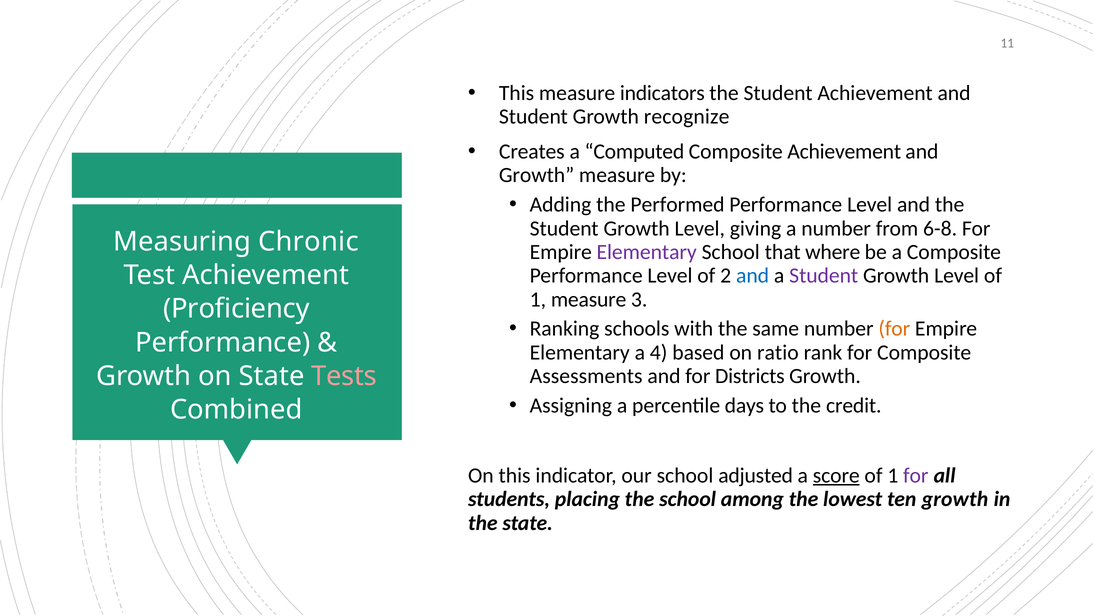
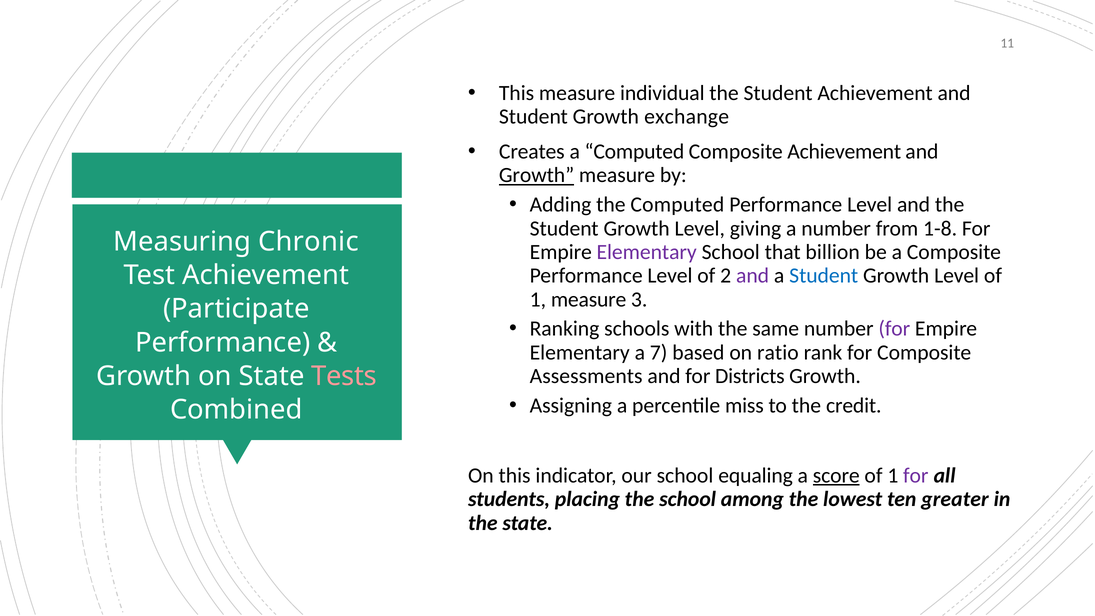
indicators: indicators -> individual (662, 93)
recognize: recognize -> exchange (687, 117)
Growth underline: none -> present (537, 175)
the Performed: Performed -> Computed (677, 205)
6-8: 6-8 -> 1-8 (940, 228)
where: where -> billion (833, 252)
and colour: blue -> purple (753, 276)
Student colour: purple -> blue (824, 276)
Proficiency: Proficiency -> Participate (236, 309)
for colour: orange -> purple (894, 329)
4: 4 -> 7 (659, 352)
days: days -> miss (744, 405)
adjusted: adjusted -> equaling (756, 476)
ten growth: growth -> greater (955, 499)
